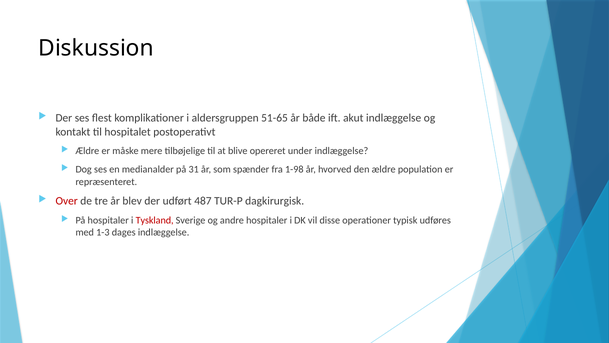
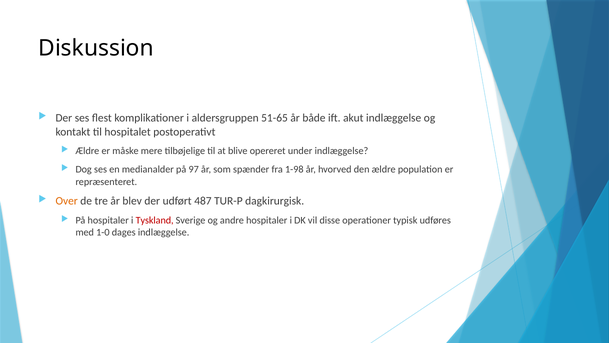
31: 31 -> 97 (194, 169)
Over colour: red -> orange (67, 201)
1-3: 1-3 -> 1-0 (103, 232)
